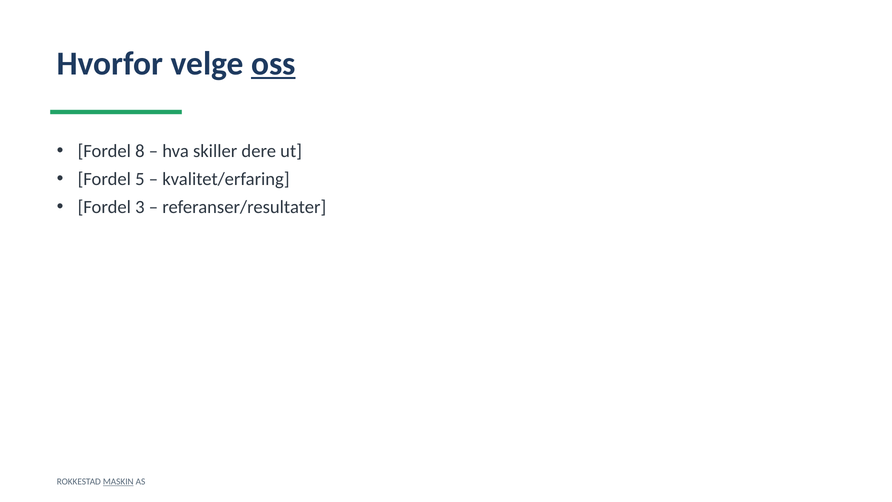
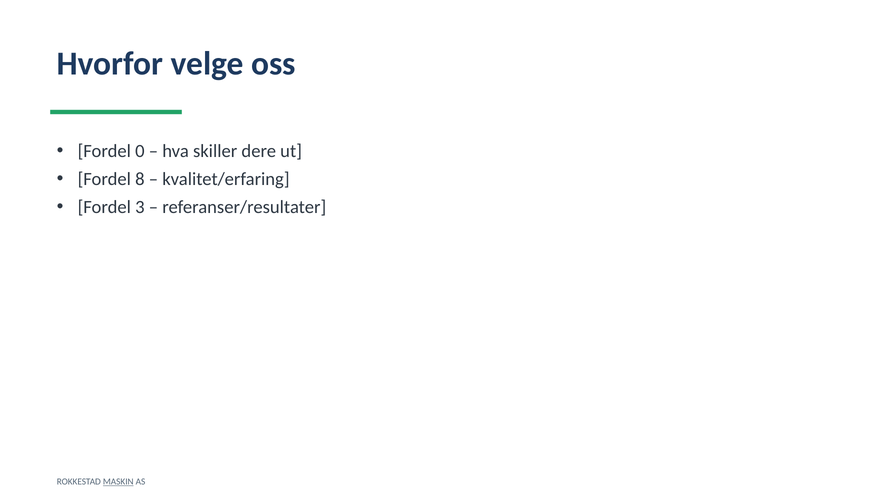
oss underline: present -> none (273, 64)
8: 8 -> 0 (140, 151)
5: 5 -> 8 (140, 179)
